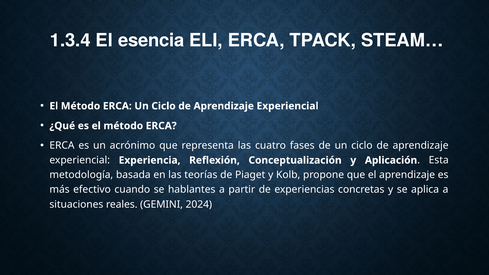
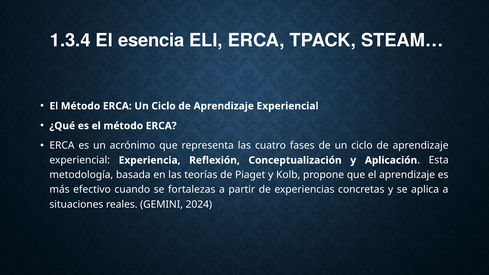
hablantes: hablantes -> fortalezas (192, 190)
